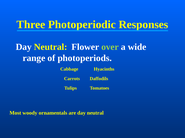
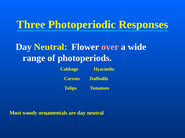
over colour: light green -> pink (110, 47)
